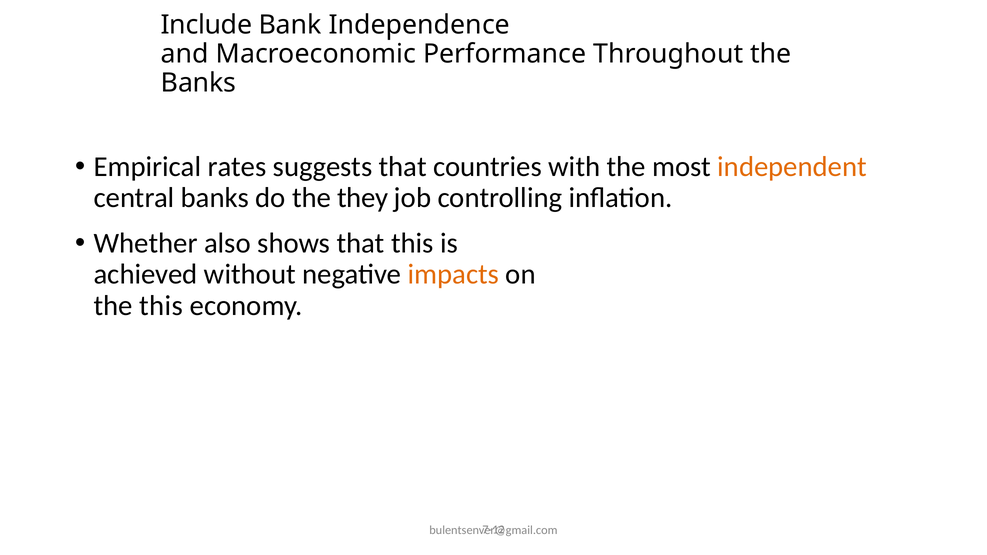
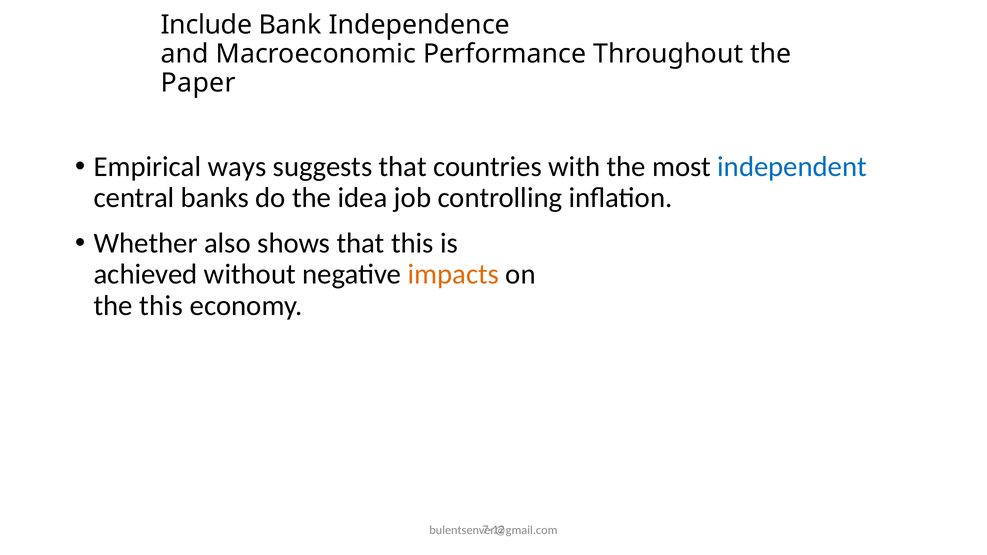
Banks: Banks -> Paper (198, 83)
rates: rates -> ways (237, 167)
independent colour: orange -> blue (792, 167)
they: they -> idea (362, 198)
